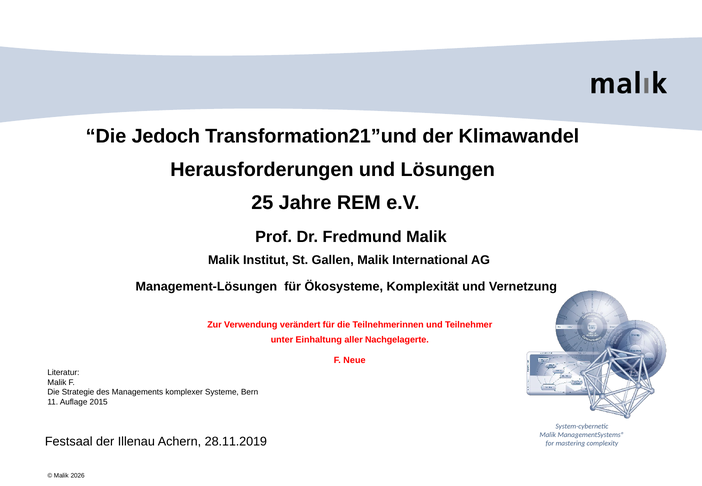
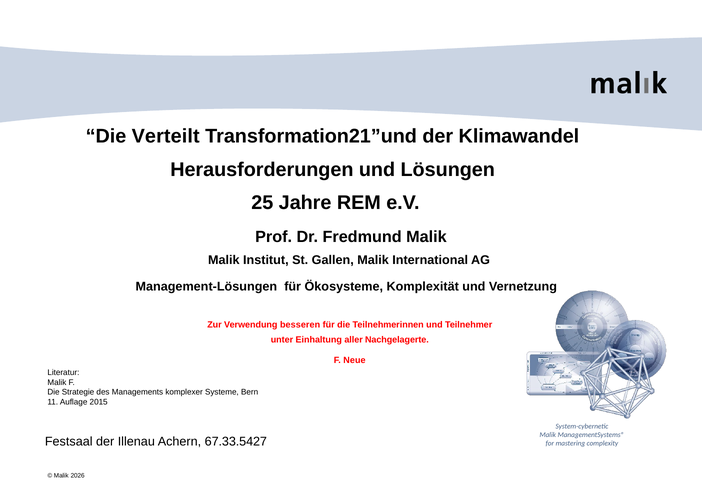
Jedoch: Jedoch -> Verteilt (166, 136)
verändert: verändert -> besseren (300, 325)
28.11.2019: 28.11.2019 -> 67.33.5427 (236, 442)
